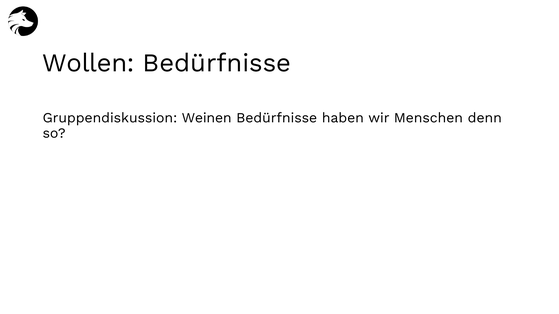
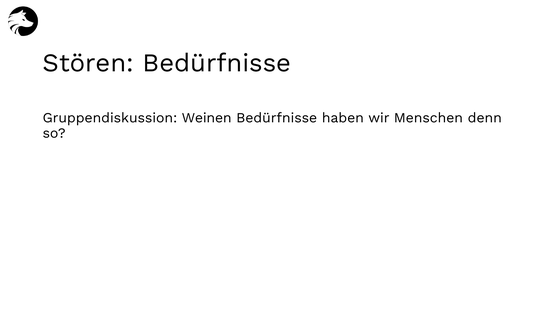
Wollen: Wollen -> Stören (88, 63)
